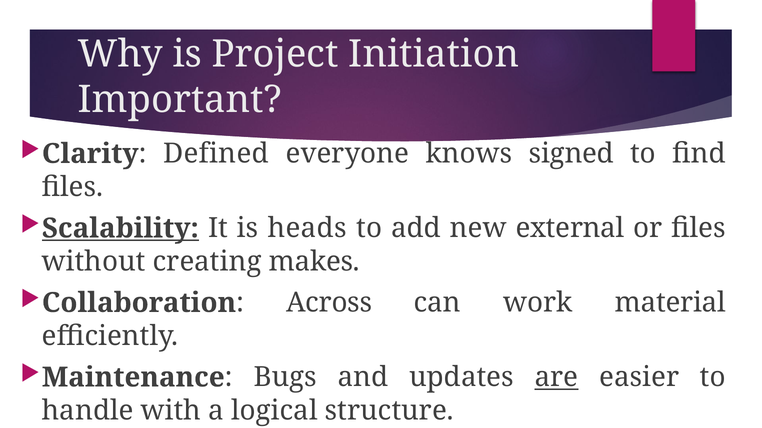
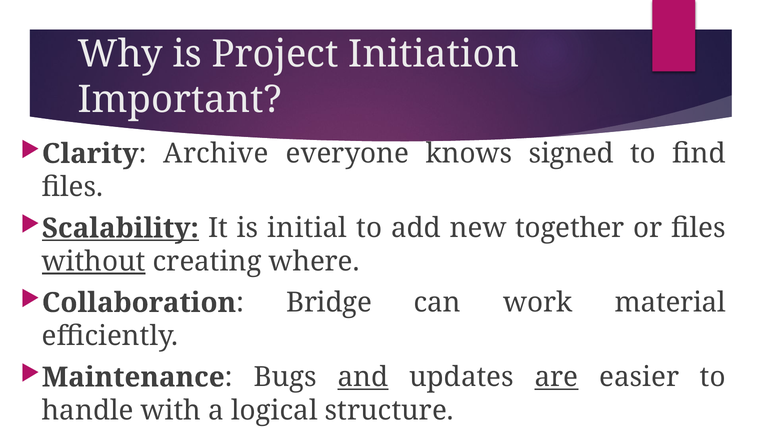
Defined: Defined -> Archive (216, 154)
heads: heads -> initial (307, 229)
external: external -> together (570, 229)
without underline: none -> present (94, 262)
makes: makes -> where (314, 262)
Across: Across -> Bridge (329, 303)
and underline: none -> present (363, 378)
